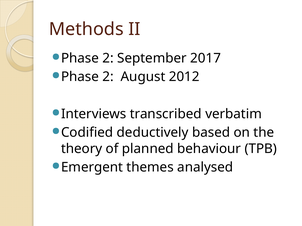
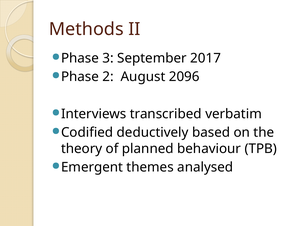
2: 2 -> 3 (108, 58)
2012: 2012 -> 2096 (184, 77)
